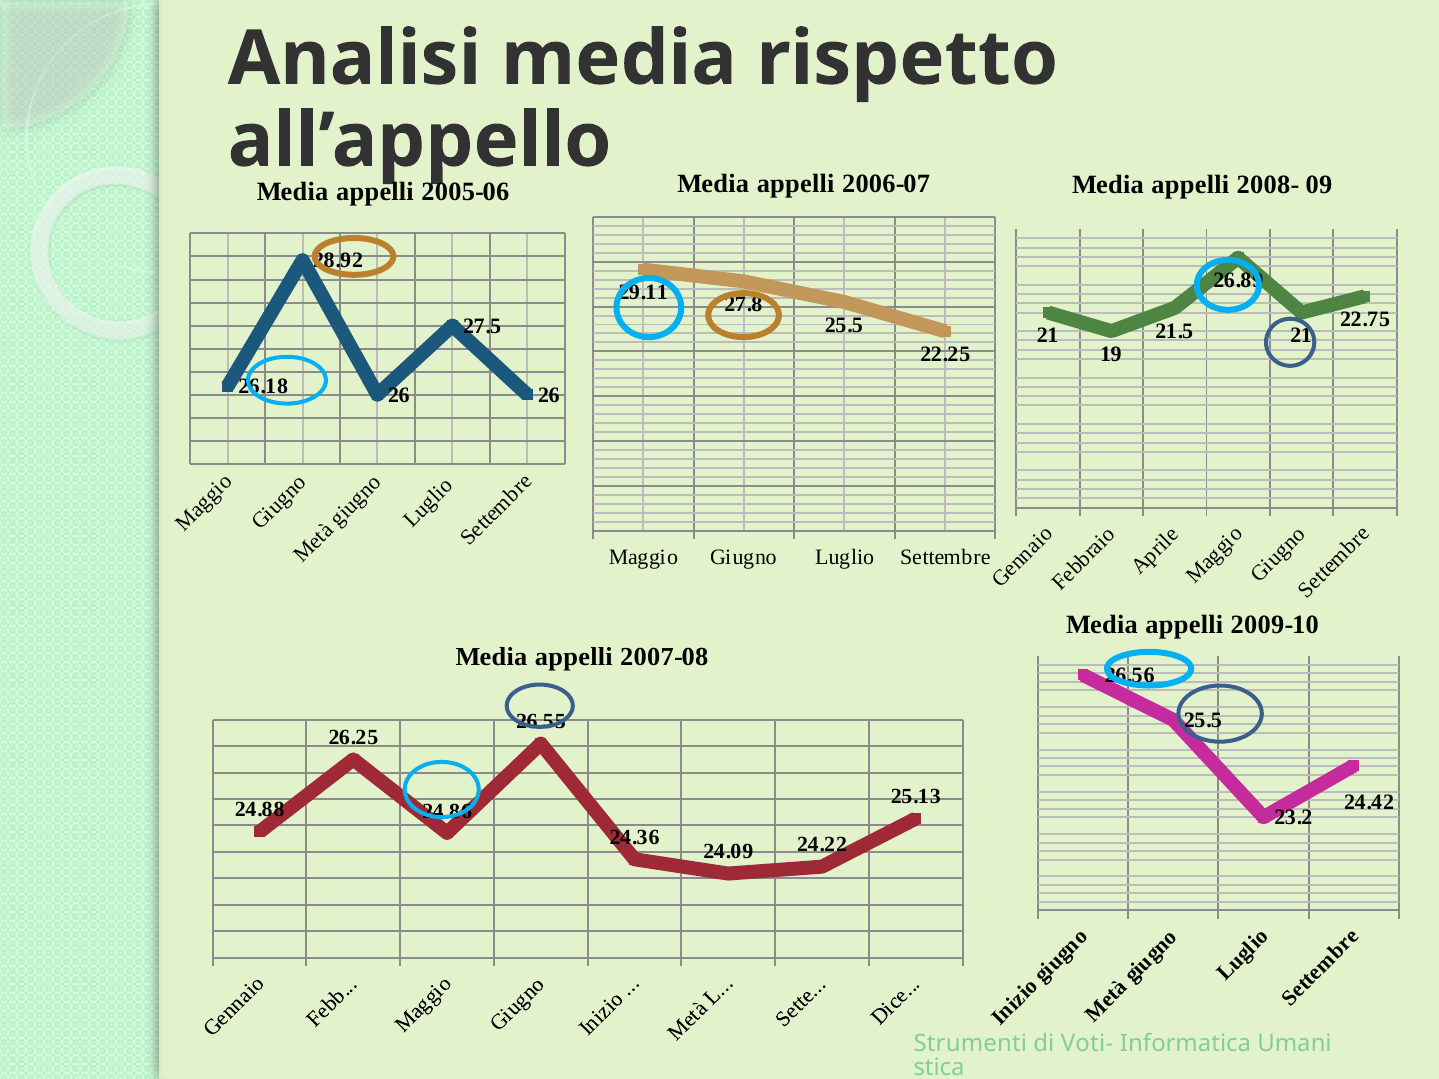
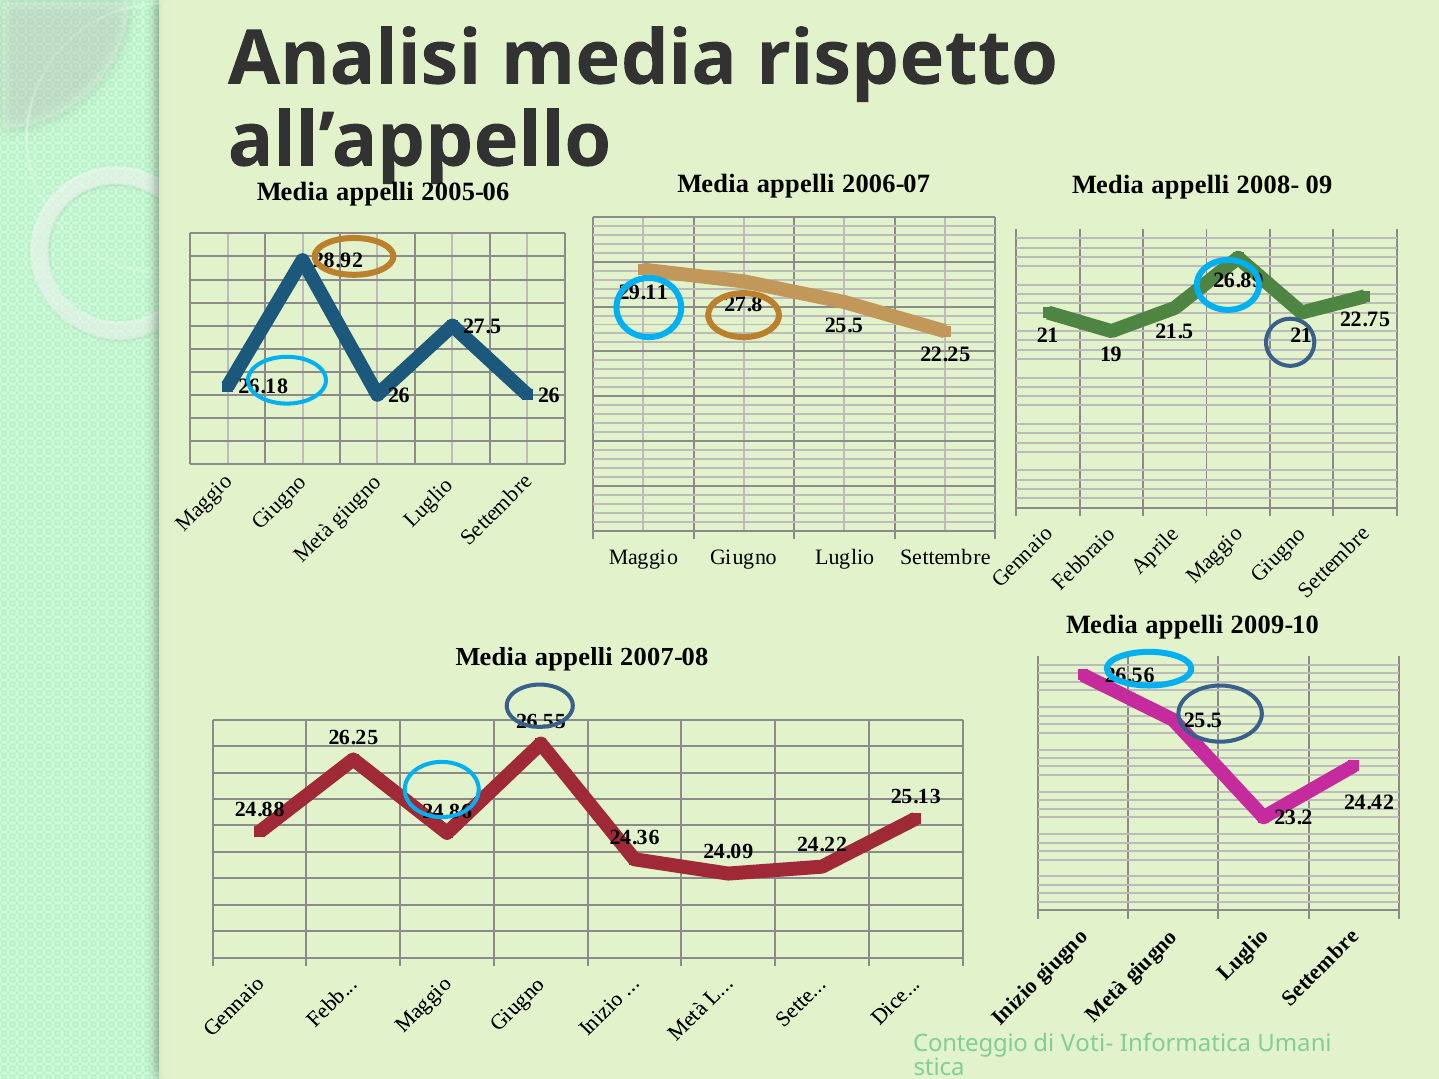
Strumenti: Strumenti -> Conteggio (971, 1044)
